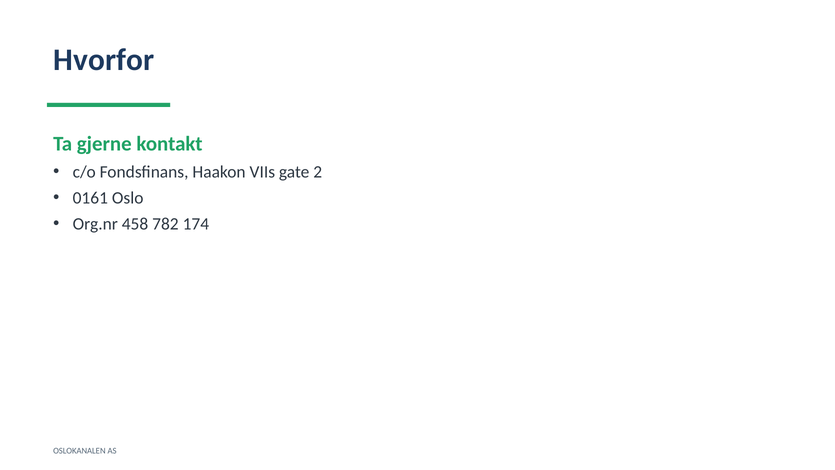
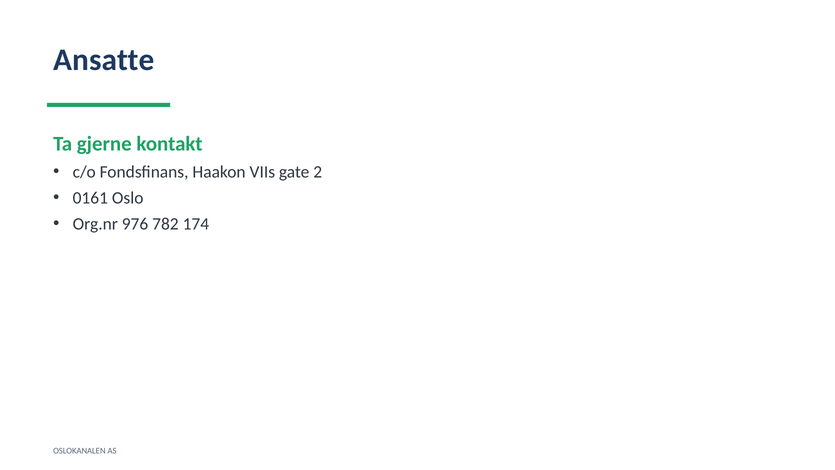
Hvorfor: Hvorfor -> Ansatte (104, 60)
458: 458 -> 976 (135, 224)
